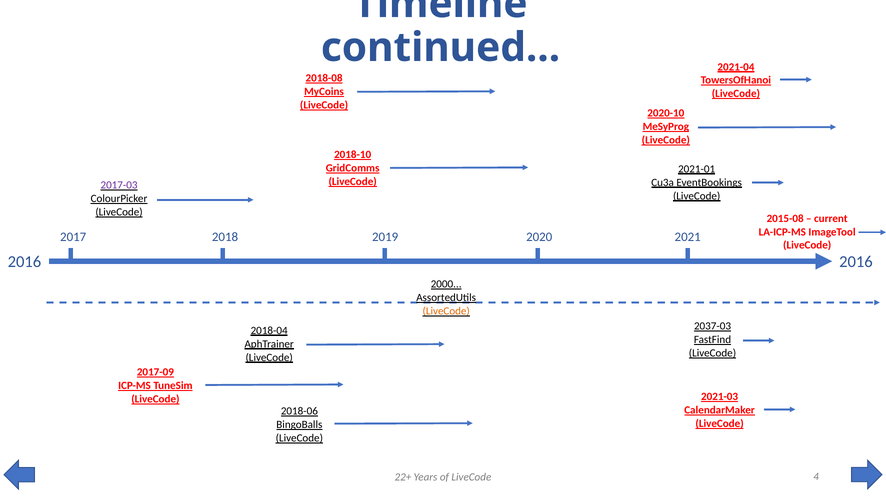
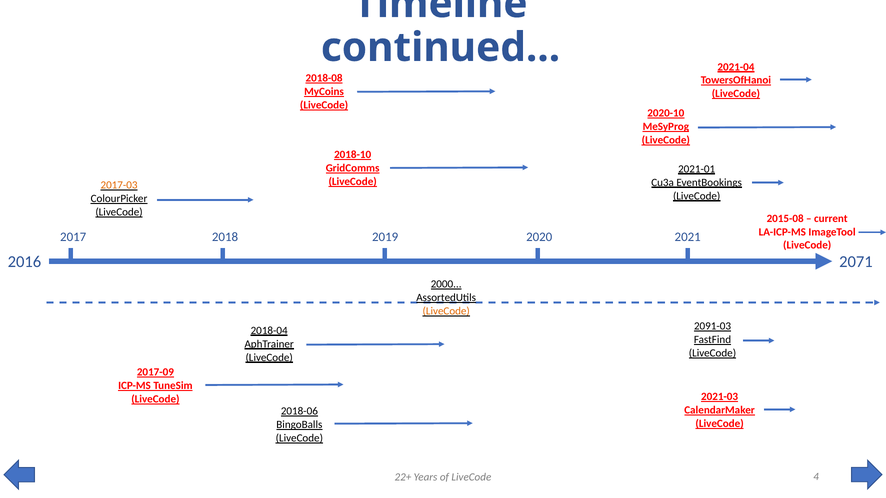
2017-03 colour: purple -> orange (119, 185)
2016 2016: 2016 -> 2071 (856, 262)
2037-03: 2037-03 -> 2091-03 (712, 326)
